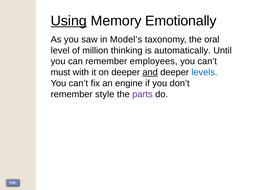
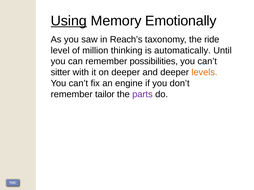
Model’s: Model’s -> Reach’s (126, 40)
oral: oral -> ride (212, 40)
employees: employees -> possibilities (154, 62)
must: must -> sitter (60, 73)
and underline: present -> none (150, 73)
levels colour: blue -> orange (204, 73)
style: style -> tailor (105, 95)
